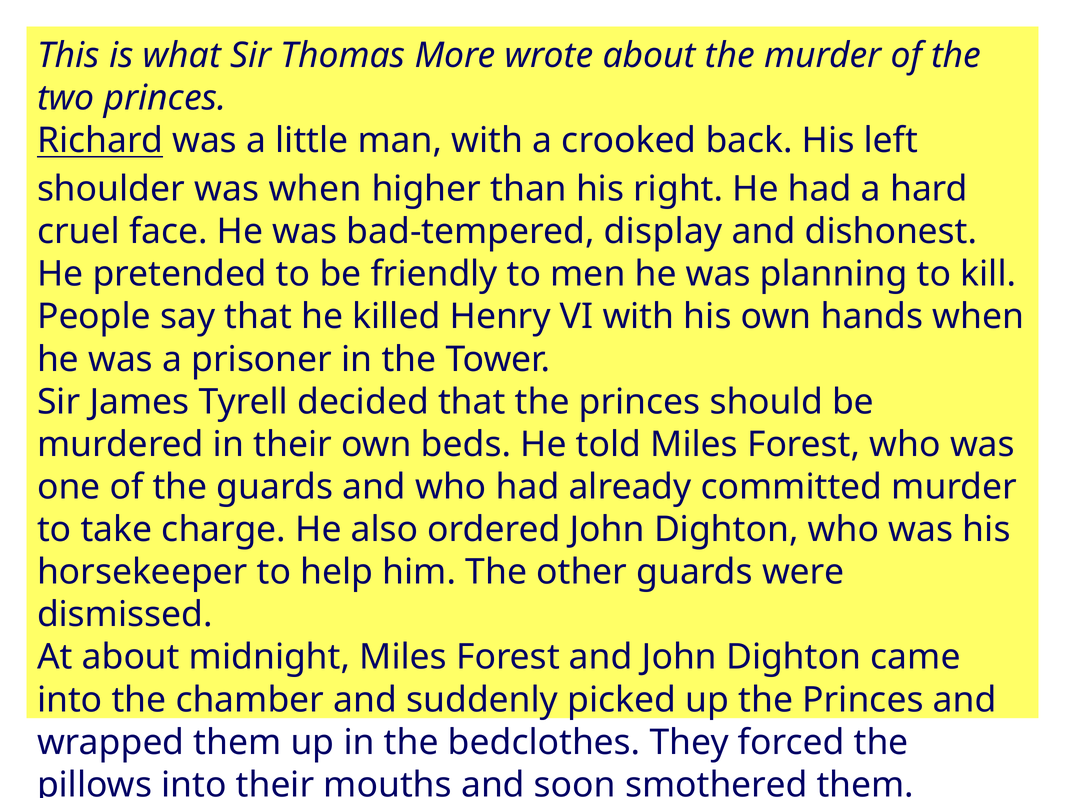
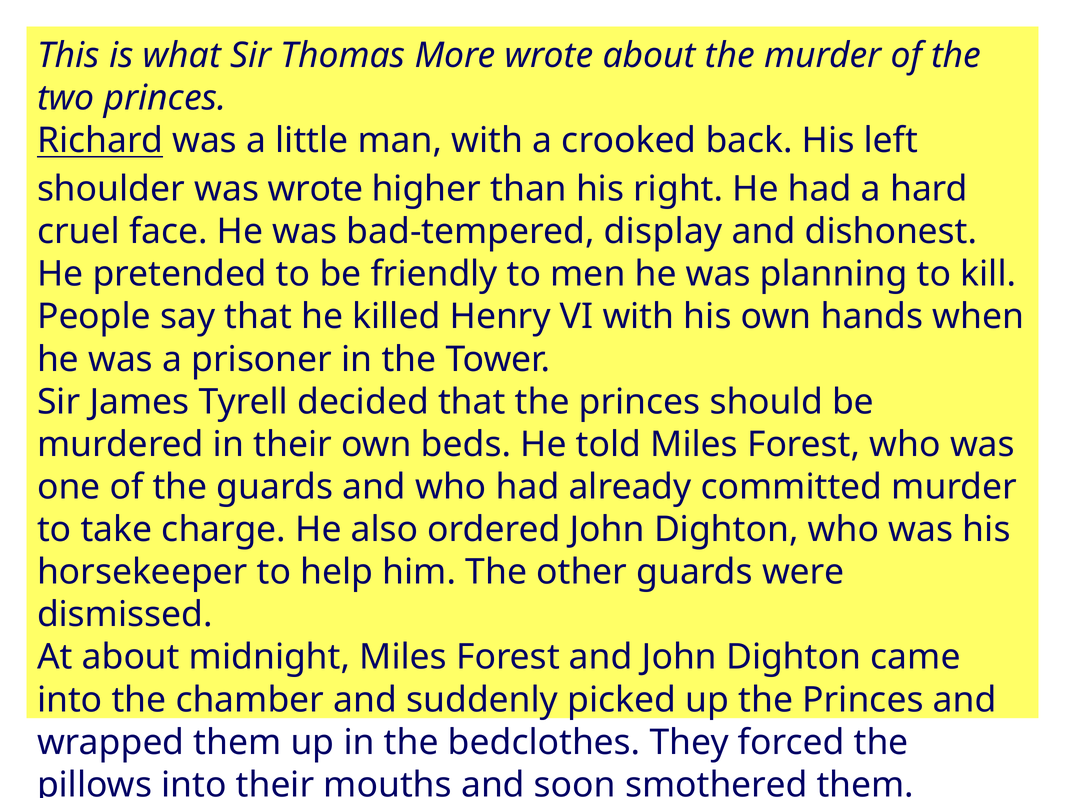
was when: when -> wrote (315, 189)
